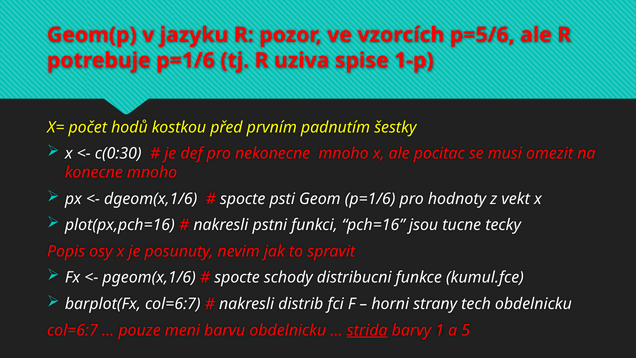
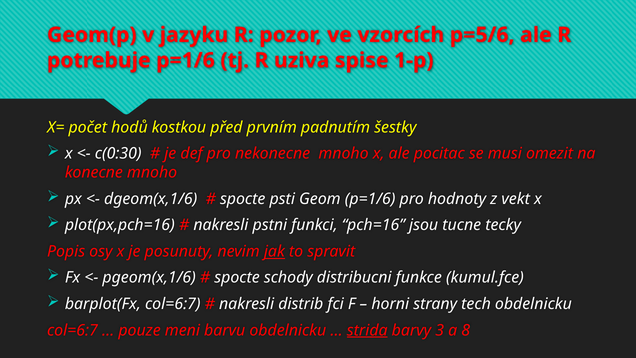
jak underline: none -> present (274, 251)
1: 1 -> 3 (440, 330)
5: 5 -> 8 (466, 330)
